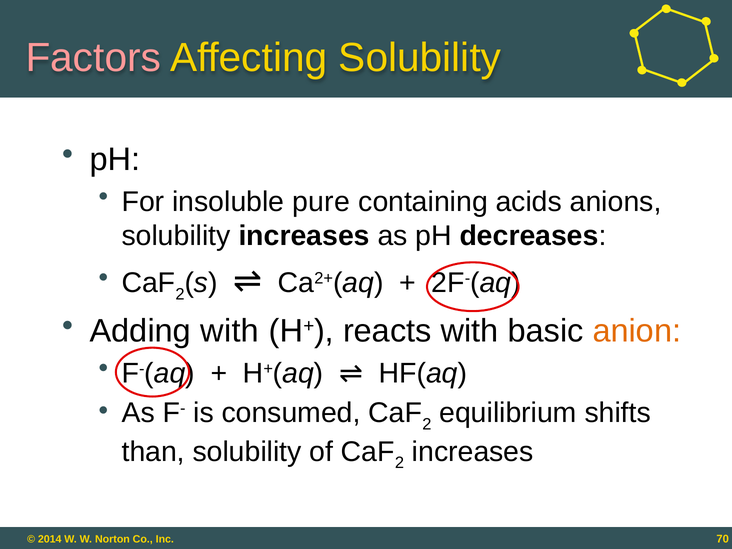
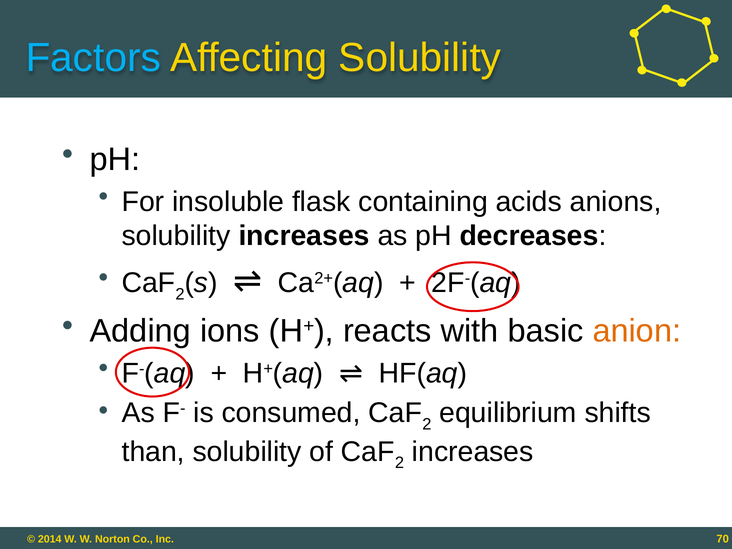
Factors colour: pink -> light blue (93, 58)
pure: pure -> flask (321, 202)
Adding with: with -> ions (230, 331)
